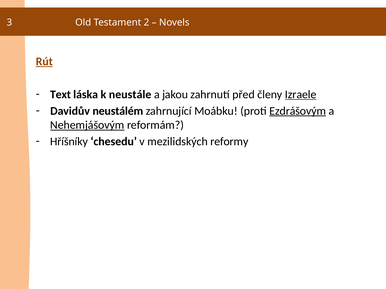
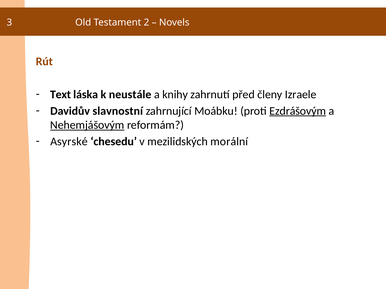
Rút underline: present -> none (44, 62)
jakou: jakou -> knihy (175, 95)
Izraele underline: present -> none (301, 95)
neustálém: neustálém -> slavnostní (118, 111)
Hříšníky: Hříšníky -> Asyrské (69, 142)
reformy: reformy -> morální (229, 142)
